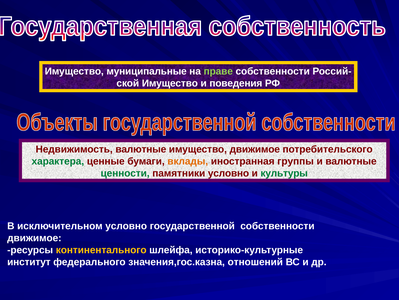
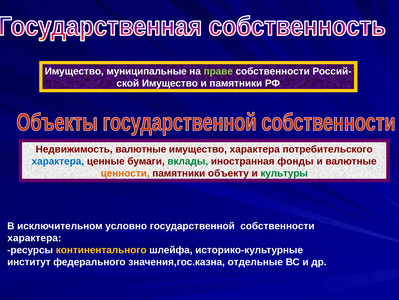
и поведения: поведения -> памятники (236, 83)
имущество движимое: движимое -> характера (255, 149)
характера colour: green -> blue (58, 161)
вклады colour: orange -> green (188, 161)
группы: группы -> фонды (295, 161)
ценности colour: green -> orange (125, 173)
памятники условно: условно -> объекту (228, 173)
движимое: движимое -> характера (34, 238)
отношений: отношений -> отдельные (255, 261)
